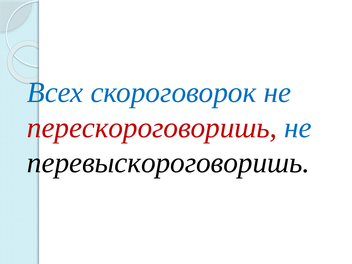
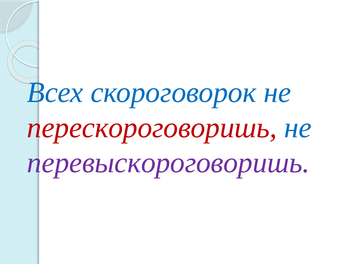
перевыскороговоришь colour: black -> purple (168, 163)
